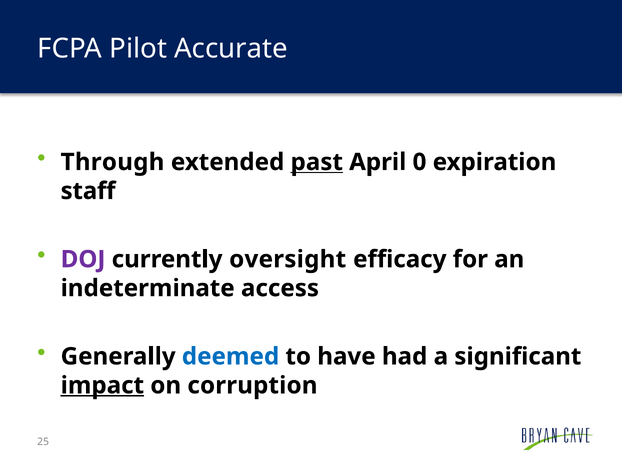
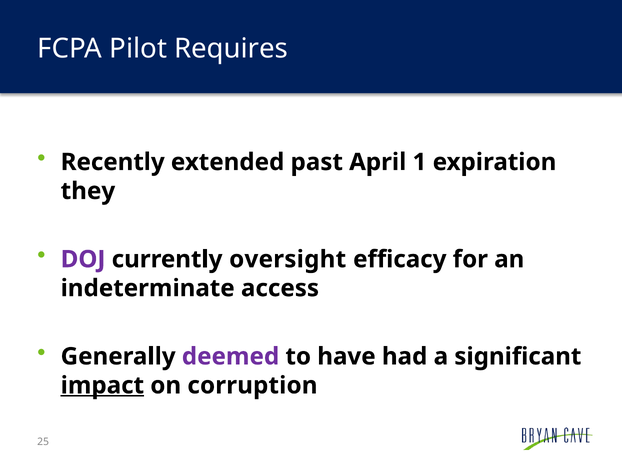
Accurate: Accurate -> Requires (231, 49)
Through: Through -> Recently (113, 162)
past underline: present -> none (317, 162)
0: 0 -> 1 (419, 162)
staff: staff -> they (88, 191)
deemed colour: blue -> purple (231, 357)
